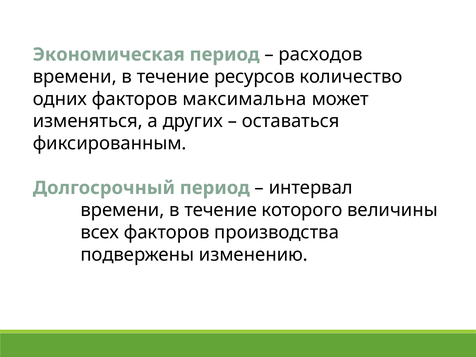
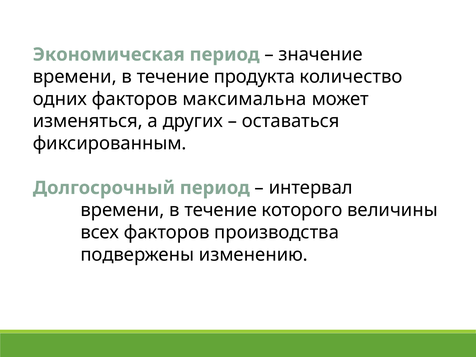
расходов: расходов -> значение (321, 55)
ресурсов: ресурсов -> продукта (255, 77)
